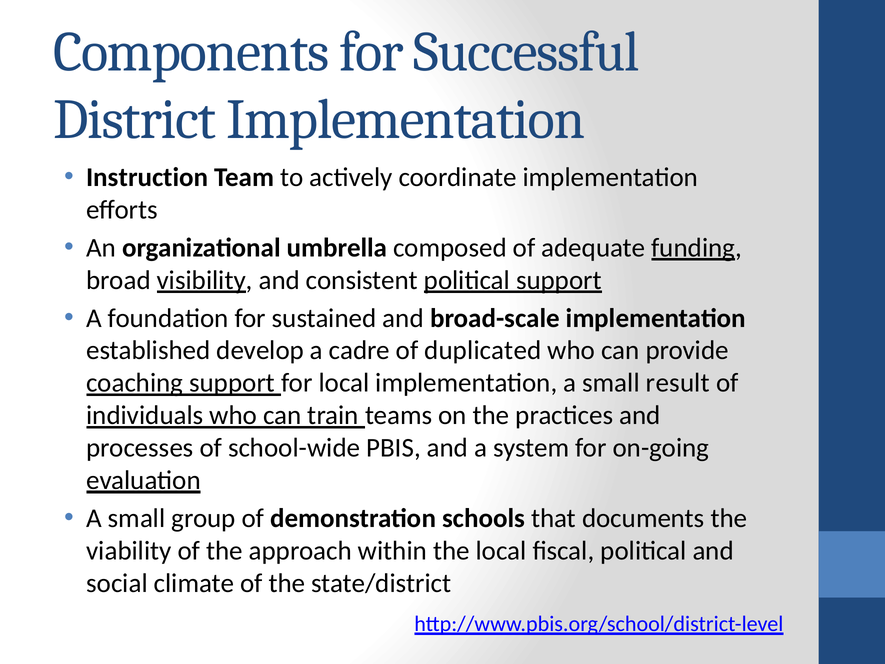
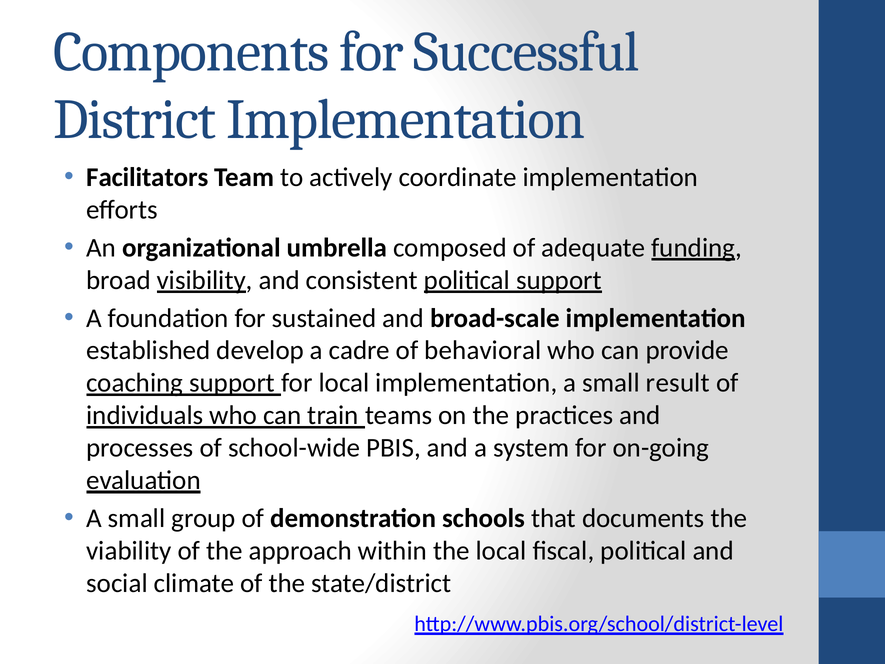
Instruction: Instruction -> Facilitators (147, 177)
duplicated: duplicated -> behavioral (483, 350)
